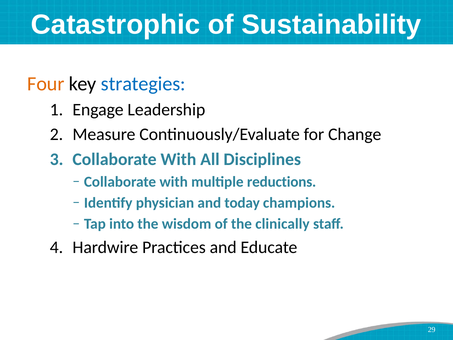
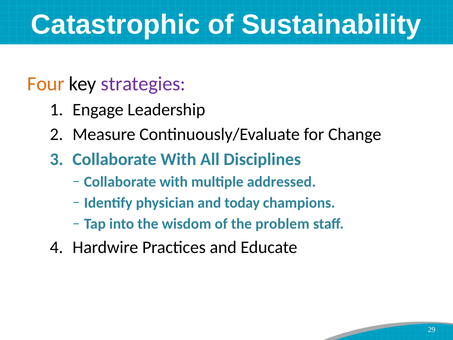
strategies colour: blue -> purple (143, 84)
reductions: reductions -> addressed (281, 182)
clinically: clinically -> problem (282, 224)
